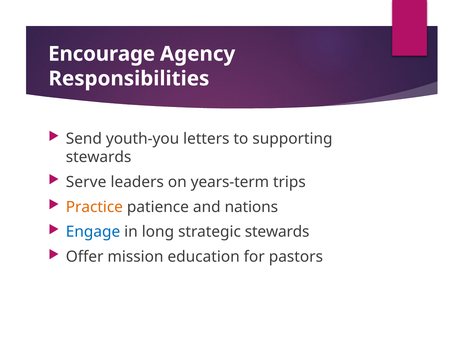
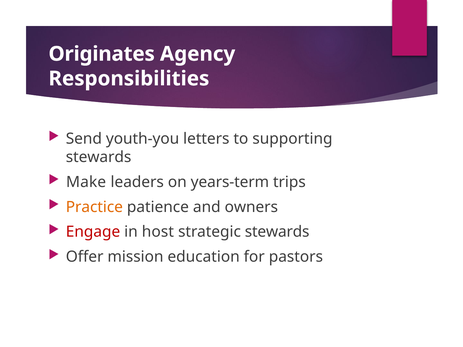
Encourage: Encourage -> Originates (102, 54)
Serve: Serve -> Make (86, 182)
nations: nations -> owners (251, 207)
Engage colour: blue -> red (93, 232)
long: long -> host (158, 232)
